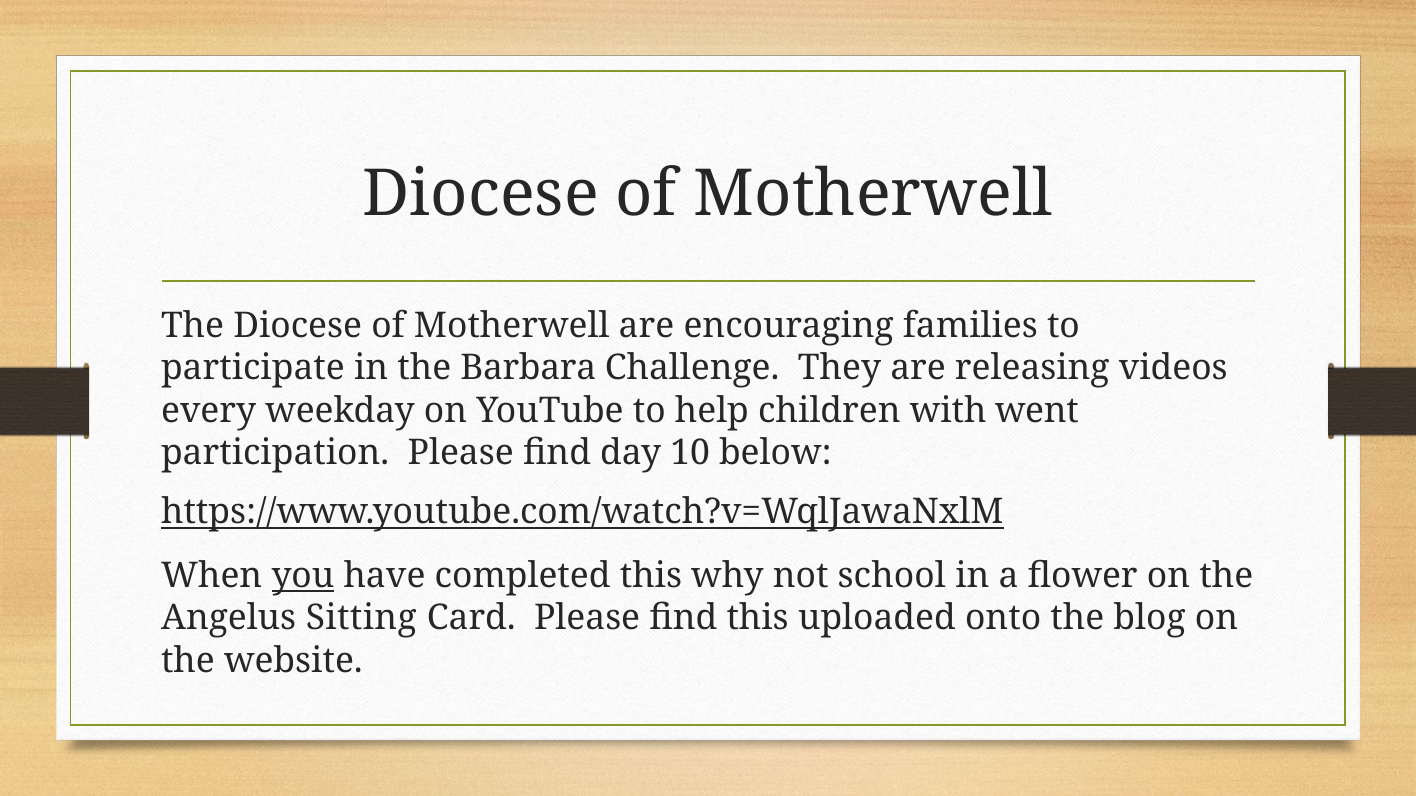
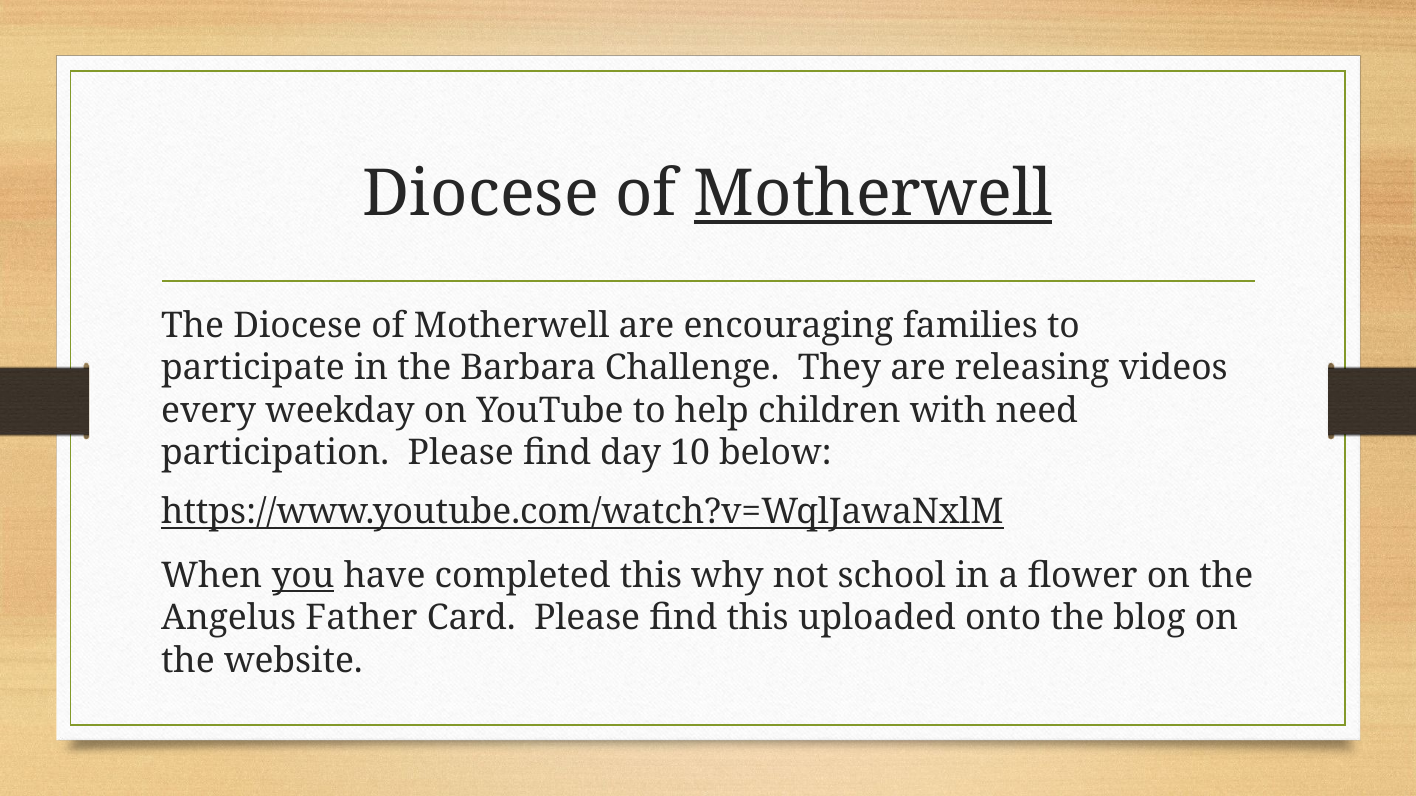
Motherwell underline: none -> present (873, 194)
went: went -> need (1037, 411)
Sitting: Sitting -> Father (361, 619)
